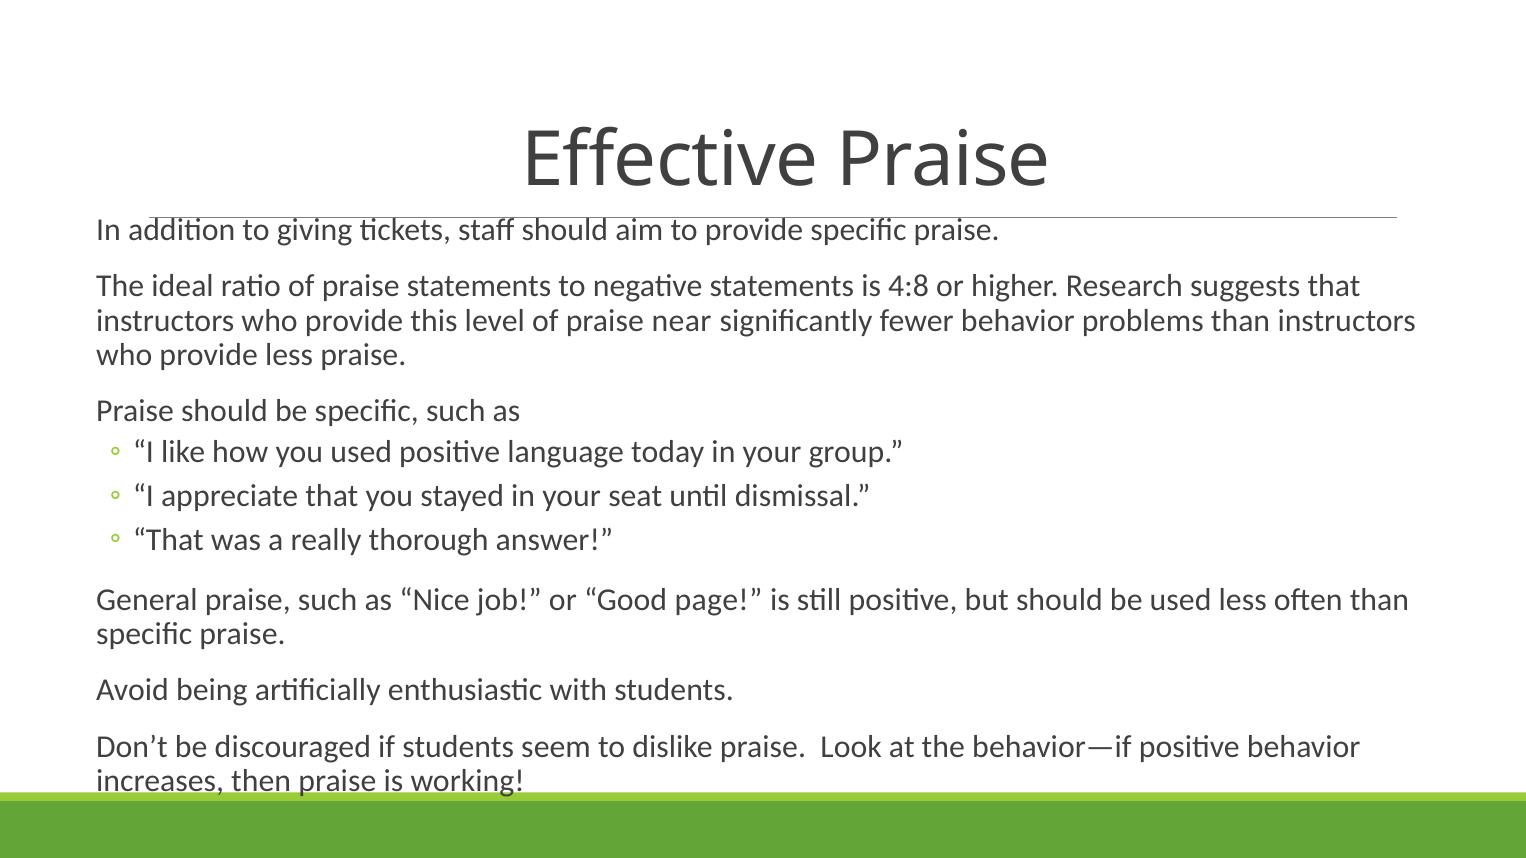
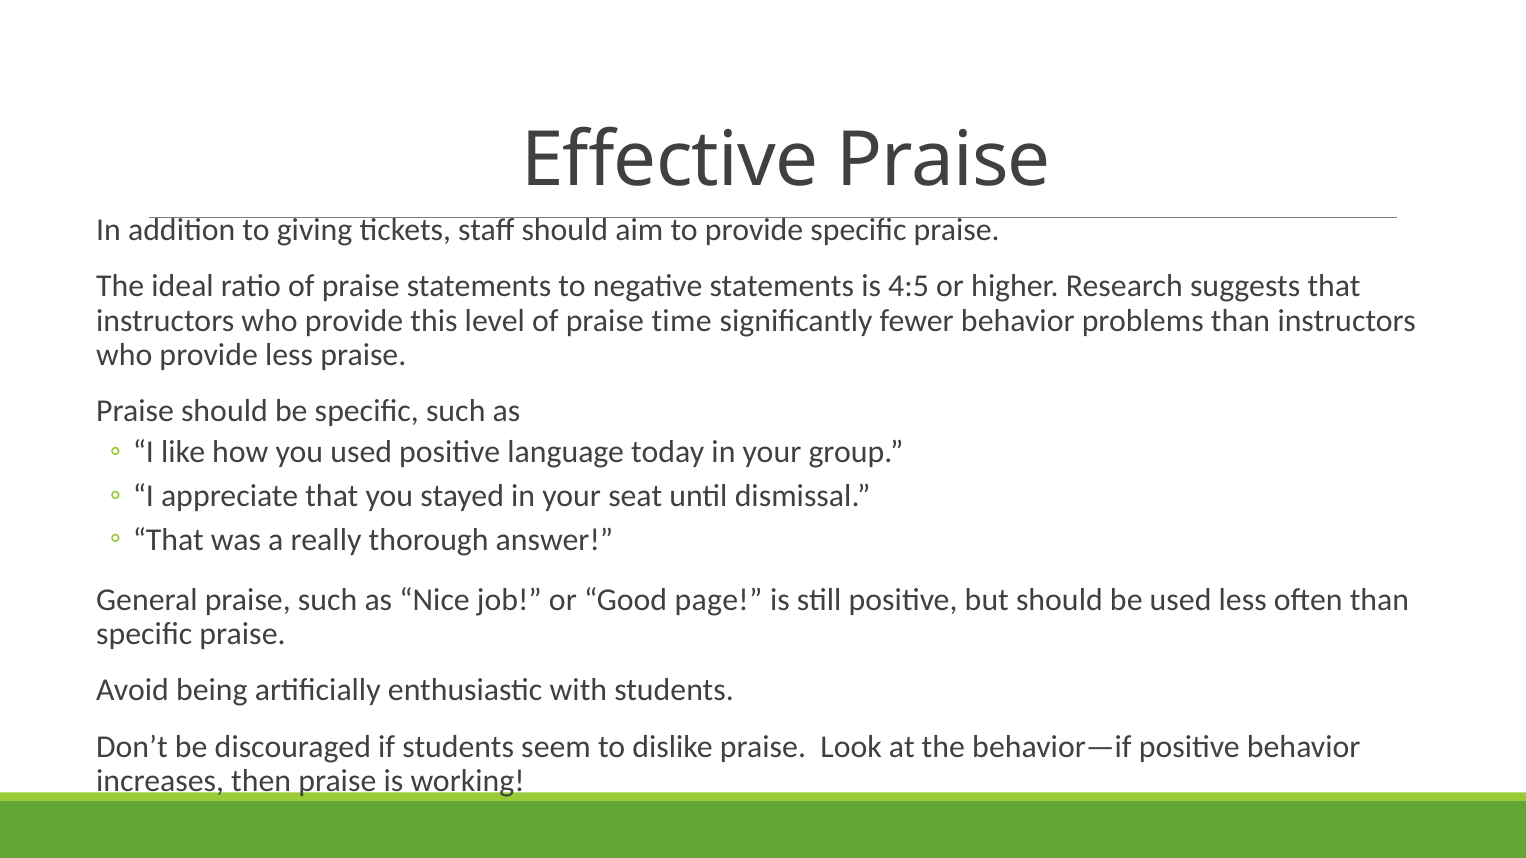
4:8: 4:8 -> 4:5 (909, 286)
near: near -> time (682, 321)
